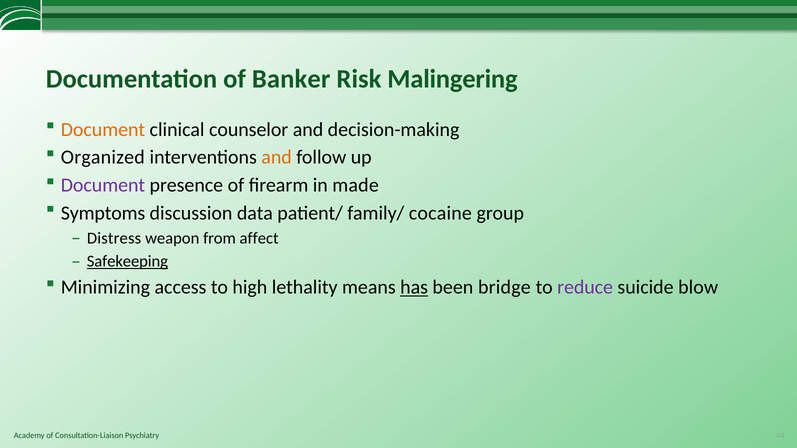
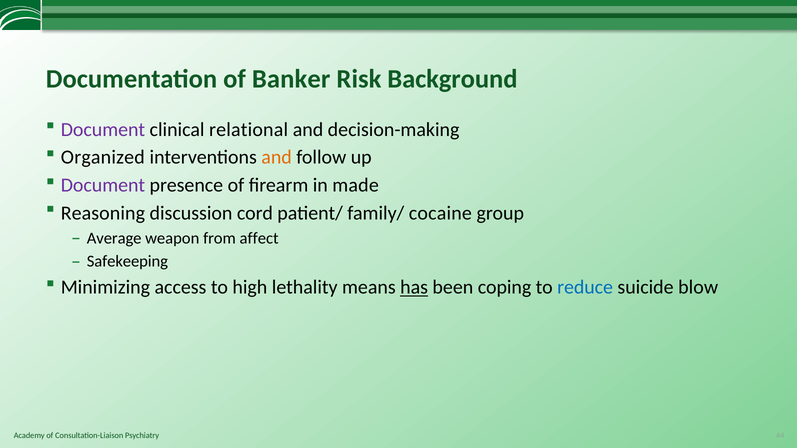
Malingering: Malingering -> Background (452, 79)
Document colour: orange -> purple (103, 130)
counselor: counselor -> relational (249, 130)
Symptoms: Symptoms -> Reasoning (103, 213)
data: data -> cord (255, 213)
Distress: Distress -> Average (114, 238)
Safekeeping underline: present -> none (127, 261)
bridge: bridge -> coping (505, 288)
reduce colour: purple -> blue (585, 288)
